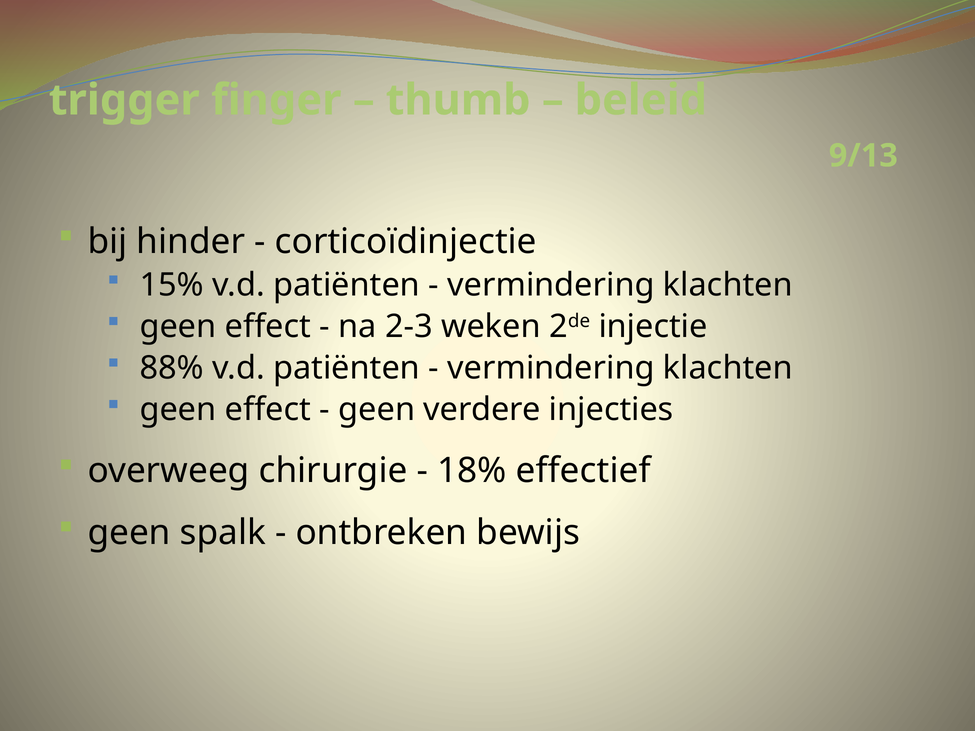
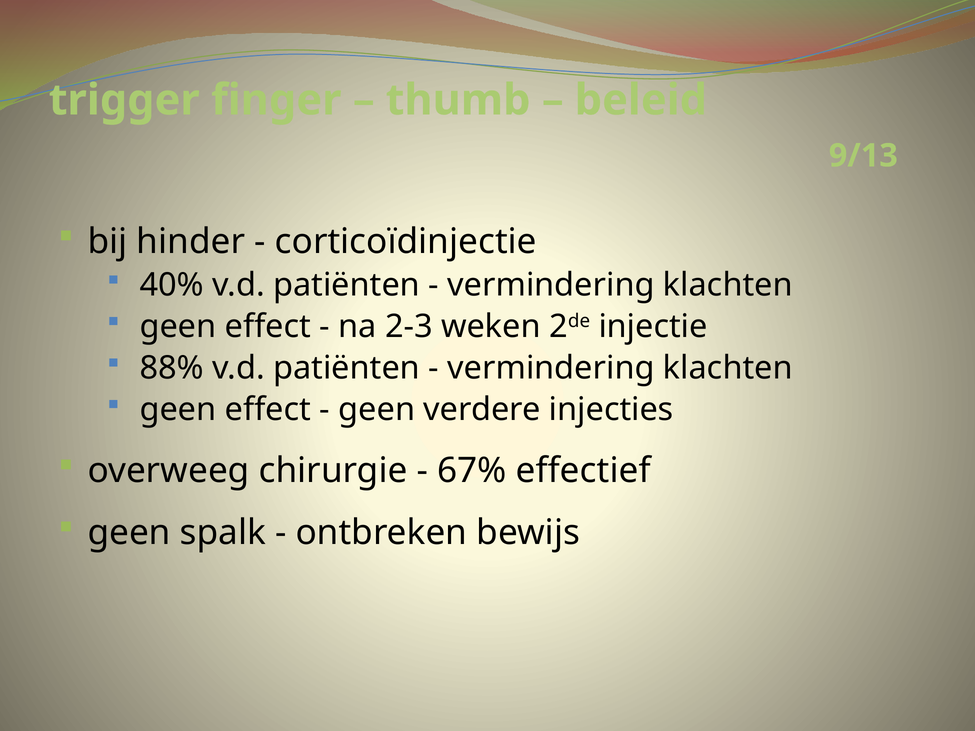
15%: 15% -> 40% (172, 285)
18%: 18% -> 67% (472, 471)
